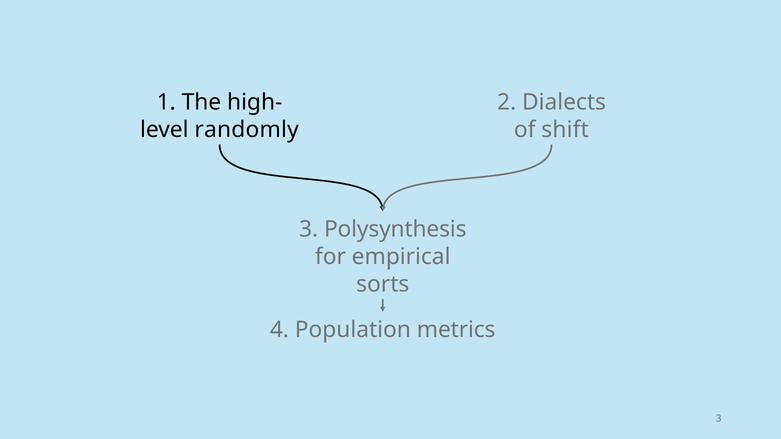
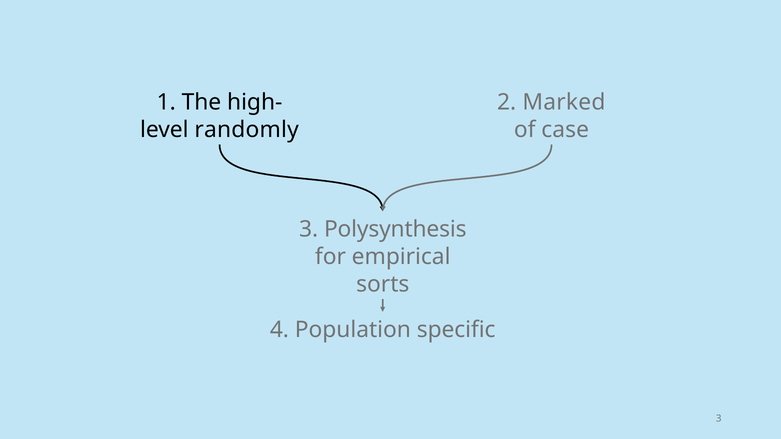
Dialects: Dialects -> Marked (564, 102)
shift: shift -> case (565, 130)
metrics: metrics -> specific (456, 330)
